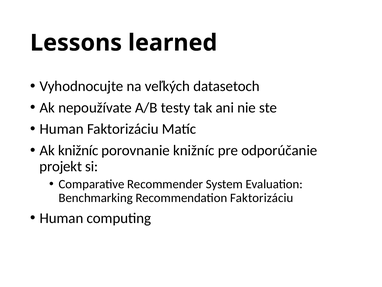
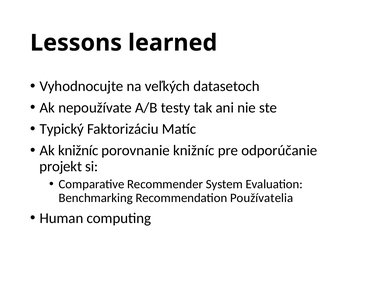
Human: Human -> Typický (62, 129)
Recommendation Faktorizáciu: Faktorizáciu -> Používatelia (262, 198)
